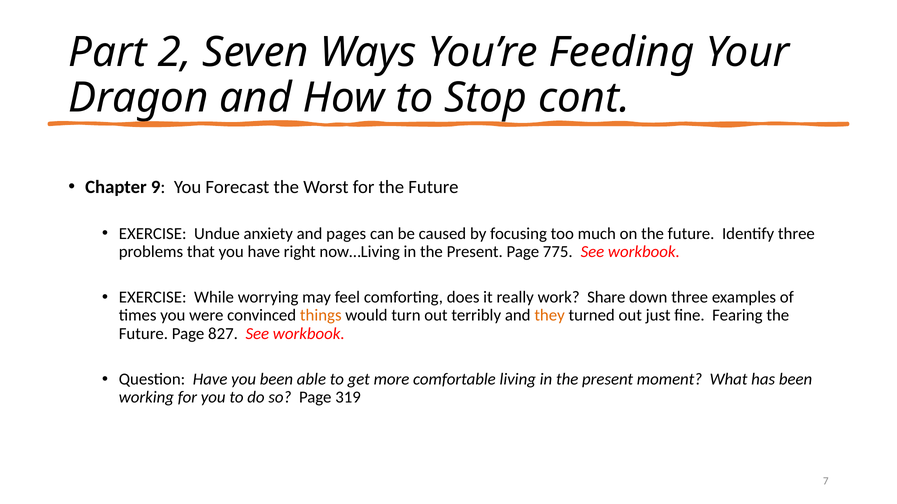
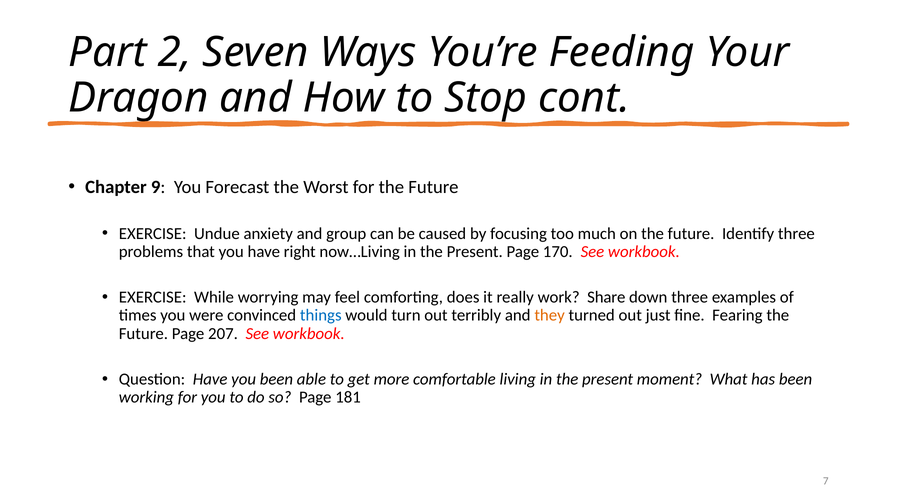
pages: pages -> group (346, 234)
775: 775 -> 170 (558, 252)
things colour: orange -> blue (321, 316)
827: 827 -> 207 (223, 334)
319: 319 -> 181 (348, 398)
